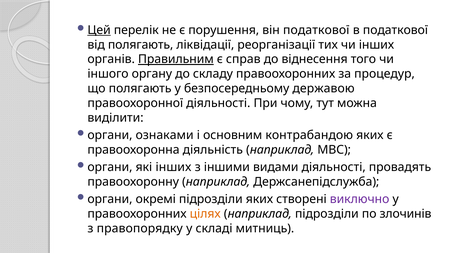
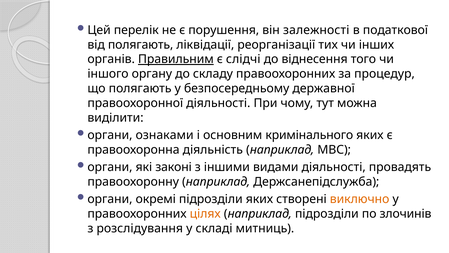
Цей underline: present -> none (99, 30)
він податкової: податкової -> залежності (316, 30)
справ: справ -> слідчі (243, 59)
державою: державою -> державної (324, 88)
контрабандою: контрабандою -> кримінального (309, 135)
які інших: інших -> законі (174, 167)
виключно colour: purple -> orange (360, 199)
правопорядку: правопорядку -> розслідування (140, 228)
